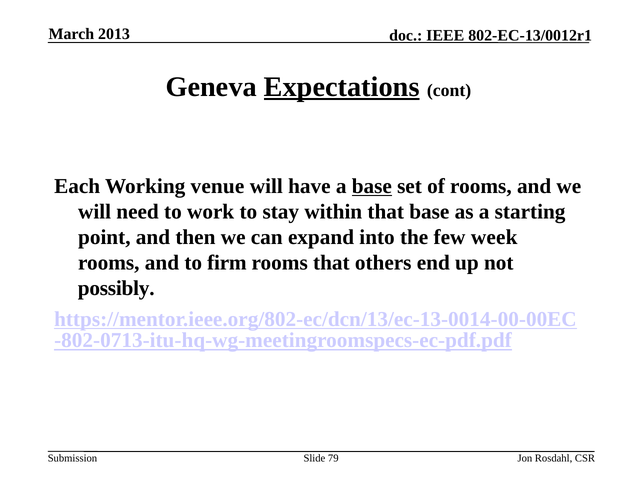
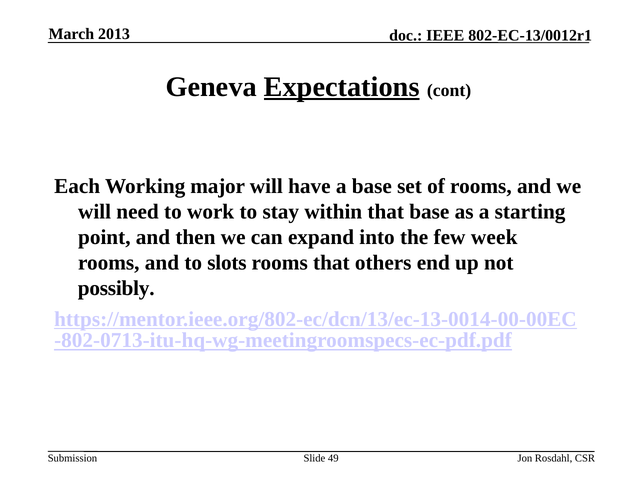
venue: venue -> major (218, 186)
base underline: present -> none (372, 186)
firm: firm -> slots (227, 263)
79: 79 -> 49 (333, 458)
